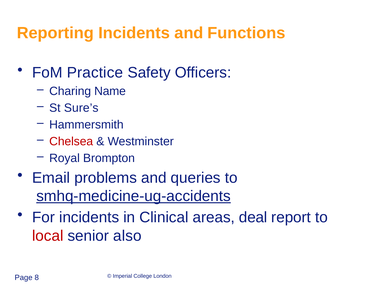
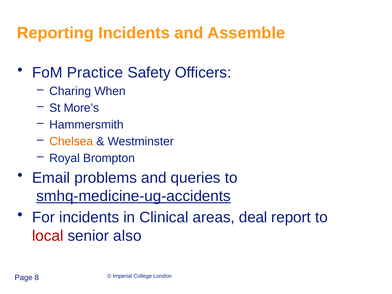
Functions: Functions -> Assemble (246, 33)
Name: Name -> When (110, 91)
Sure’s: Sure’s -> More’s (81, 108)
Chelsea colour: red -> orange (71, 141)
